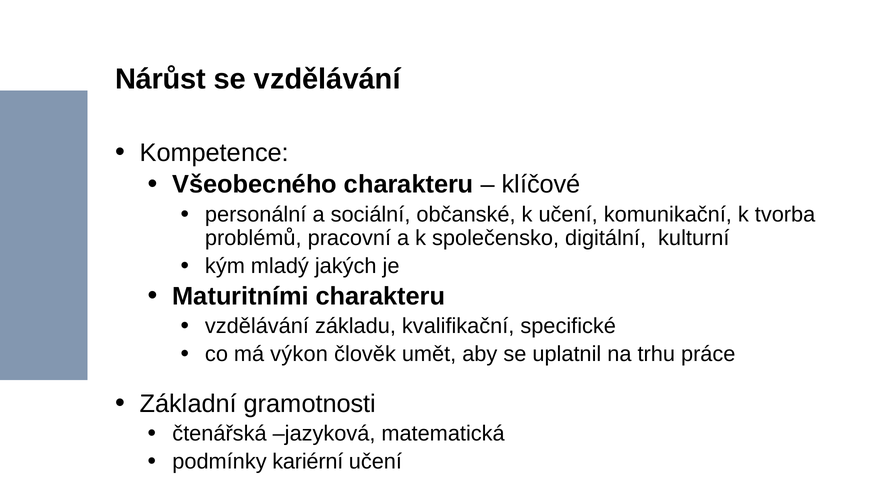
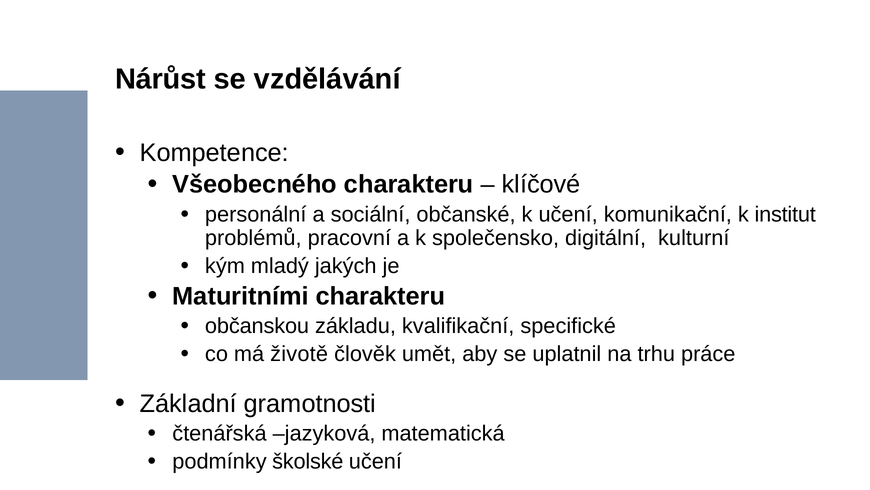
tvorba: tvorba -> institut (785, 214)
vzdělávání: vzdělávání -> občanskou (257, 326)
výkon: výkon -> životě (299, 354)
kariérní: kariérní -> školské (308, 461)
